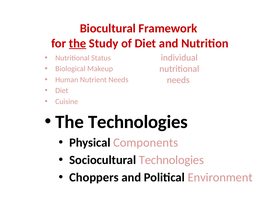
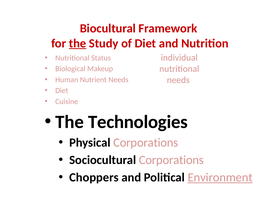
Physical Components: Components -> Corporations (146, 143)
Sociocultural Technologies: Technologies -> Corporations (171, 160)
Environment underline: none -> present (220, 177)
